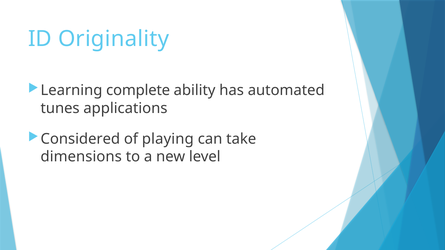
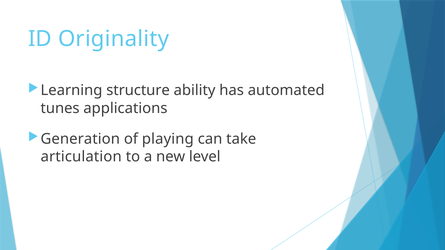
complete: complete -> structure (138, 90)
Considered: Considered -> Generation (80, 139)
dimensions: dimensions -> articulation (81, 157)
